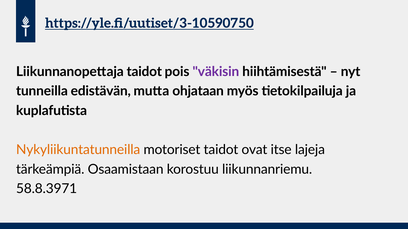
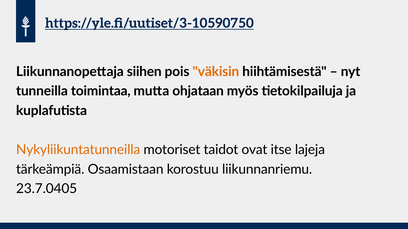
Liikunnanopettaja taidot: taidot -> siihen (144, 72)
väkisin colour: purple -> orange (216, 72)
edistävän: edistävän -> toimintaa (101, 91)
58.8.3971: 58.8.3971 -> 23.7.0405 (47, 189)
